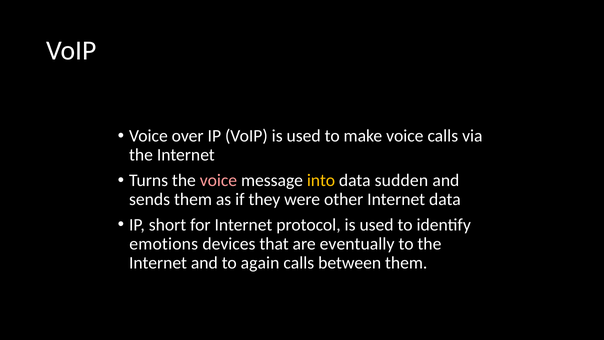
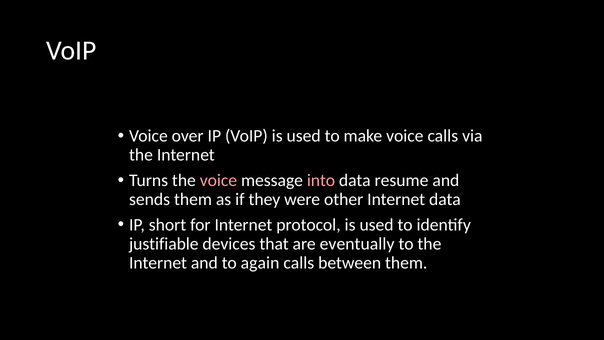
into colour: yellow -> pink (321, 180)
sudden: sudden -> resume (401, 180)
emotions: emotions -> justifiable (164, 244)
